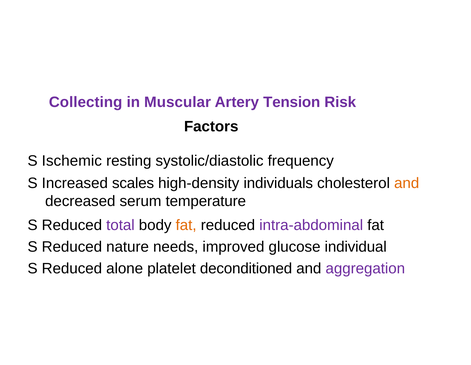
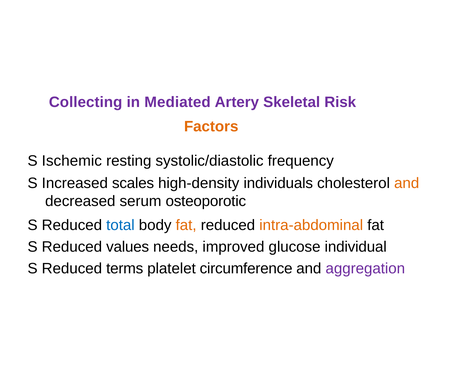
Muscular: Muscular -> Mediated (178, 102)
Tension: Tension -> Skeletal (292, 102)
Factors colour: black -> orange (211, 127)
temperature: temperature -> osteoporotic (206, 201)
total colour: purple -> blue (120, 225)
intra-abdominal colour: purple -> orange (311, 225)
nature: nature -> values (128, 247)
alone: alone -> terms (125, 268)
deconditioned: deconditioned -> circumference (246, 268)
